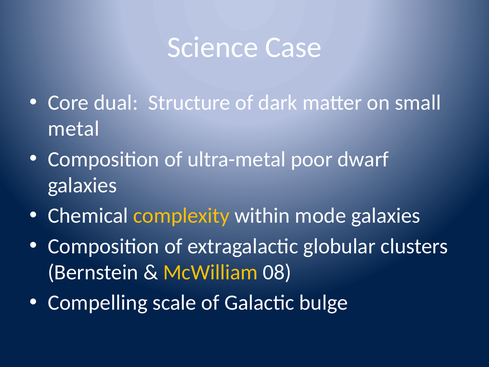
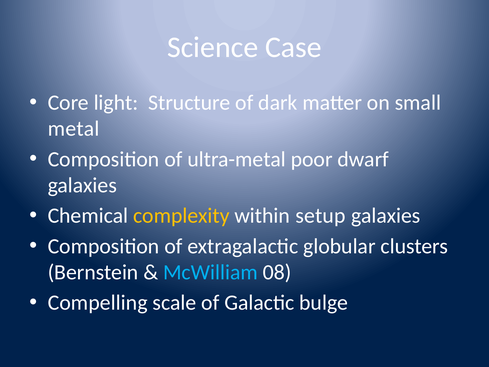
dual: dual -> light (116, 103)
mode: mode -> setup (320, 216)
McWilliam colour: yellow -> light blue (210, 272)
